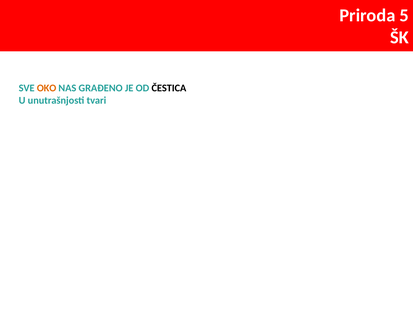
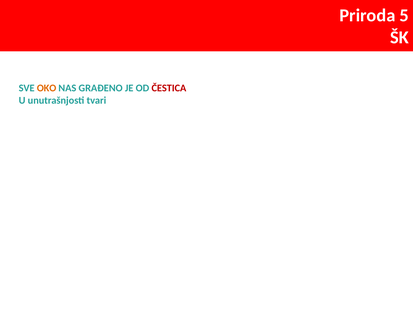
ČESTICA colour: black -> red (169, 88)
